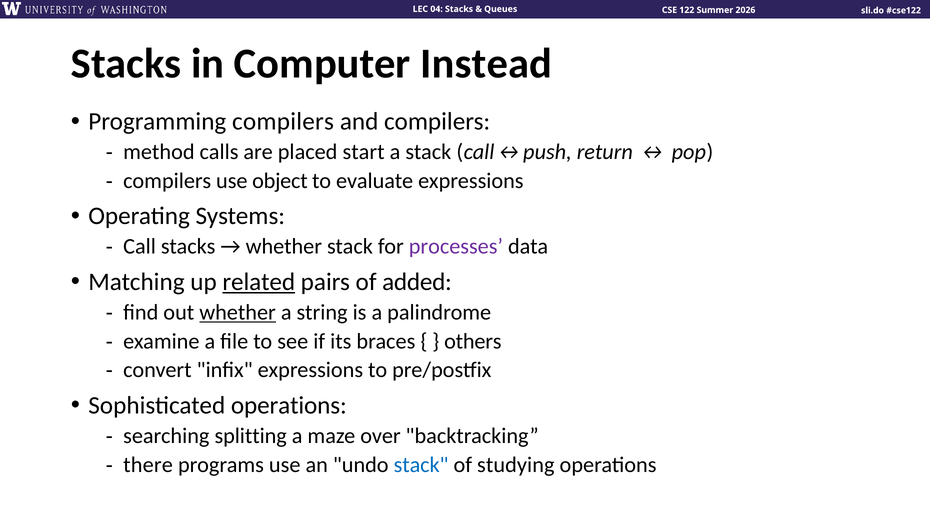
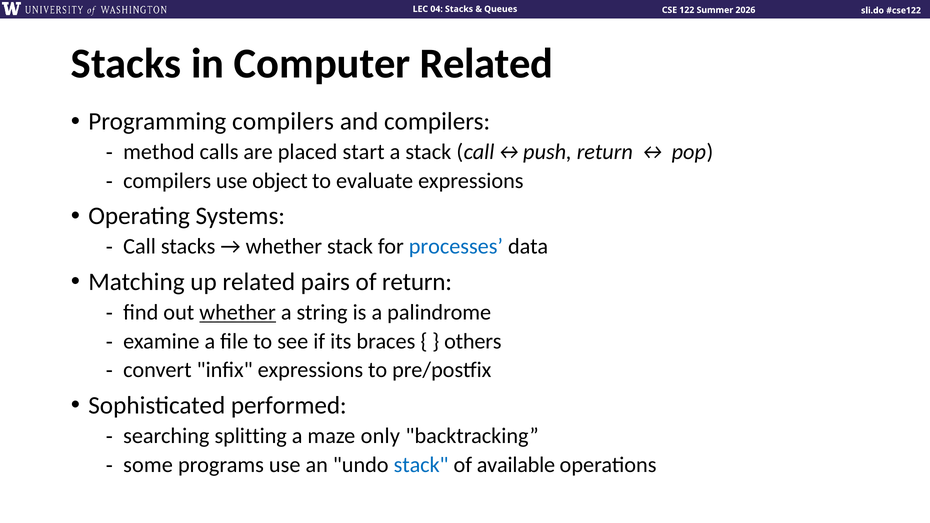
Computer Instead: Instead -> Related (486, 64)
processes colour: purple -> blue (456, 247)
related underline: present -> none (259, 282)
of added: added -> return (417, 282)
Sophisticated operations: operations -> performed (289, 406)
over: over -> only (380, 436)
there: there -> some (148, 465)
studying: studying -> available (516, 465)
